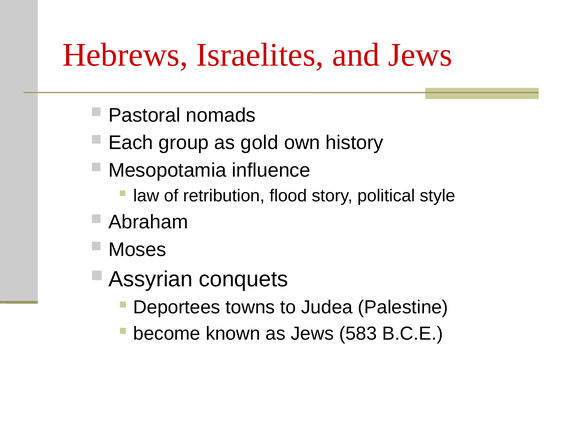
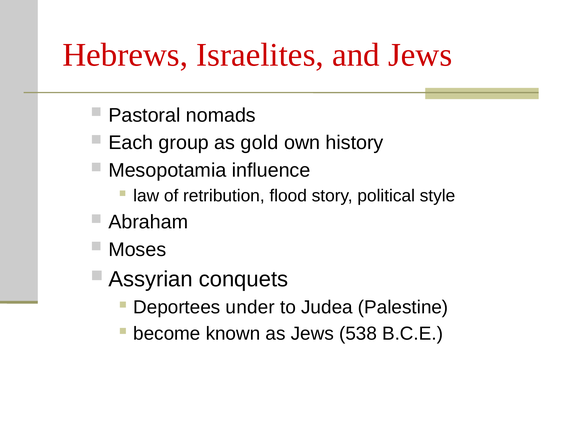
towns: towns -> under (250, 307)
583: 583 -> 538 (358, 334)
